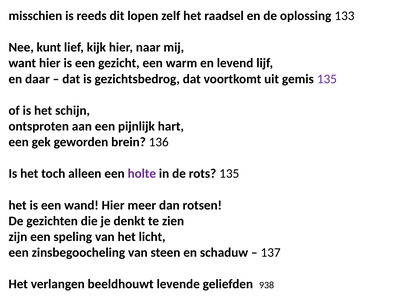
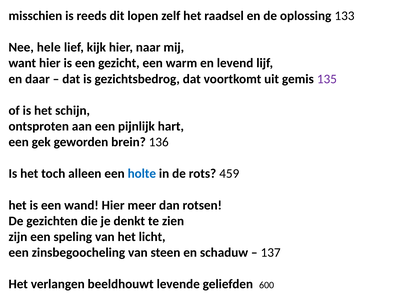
kunt: kunt -> hele (49, 47)
holte colour: purple -> blue (142, 173)
rots 135: 135 -> 459 (229, 173)
938: 938 -> 600 (267, 285)
